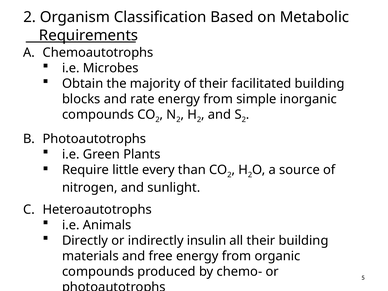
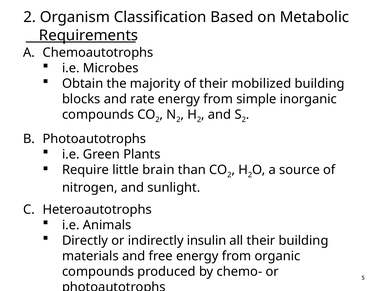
facilitated: facilitated -> mobilized (261, 84)
every: every -> brain (158, 170)
